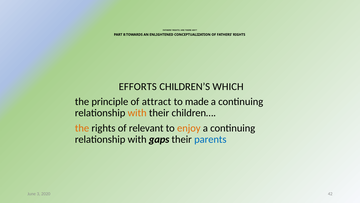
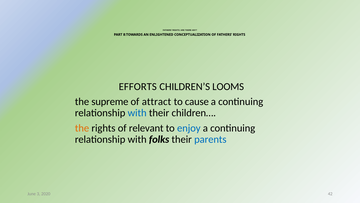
WHICH: WHICH -> LOOMS (228, 86)
principle: principle -> supreme (110, 101)
made: made -> cause (197, 101)
with colour: orange -> blue (137, 113)
enjoy colour: orange -> blue (189, 128)
gaps: gaps -> folks (159, 139)
